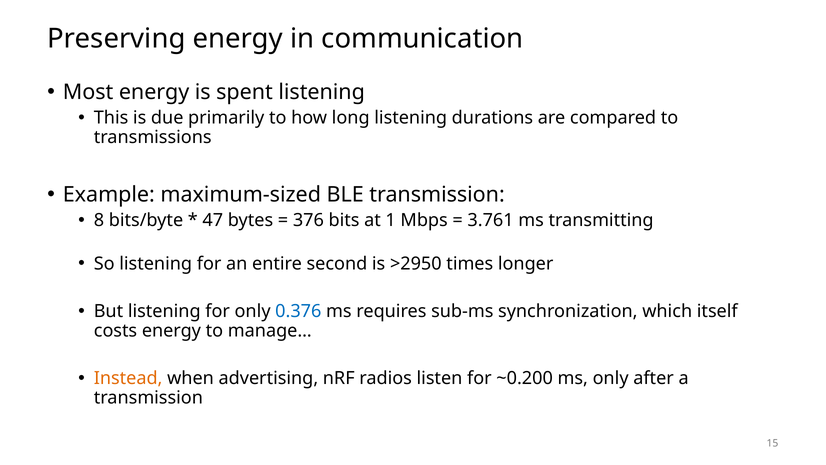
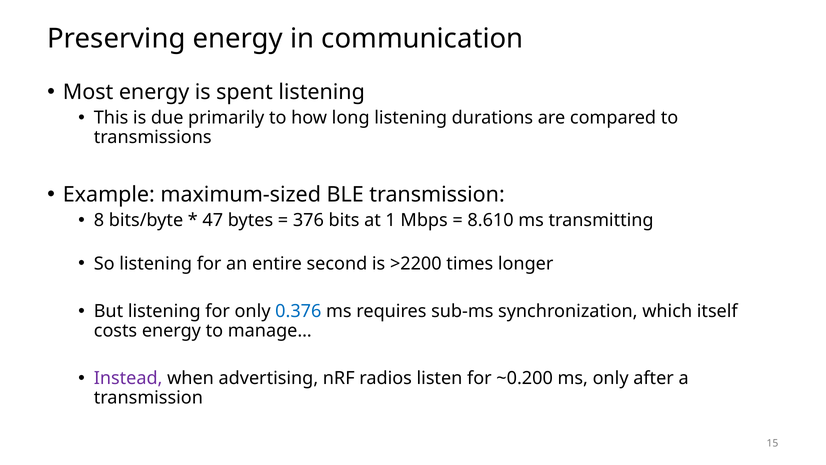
3.761: 3.761 -> 8.610 (491, 220)
>2950: >2950 -> >2200 (416, 263)
Instead colour: orange -> purple (128, 378)
